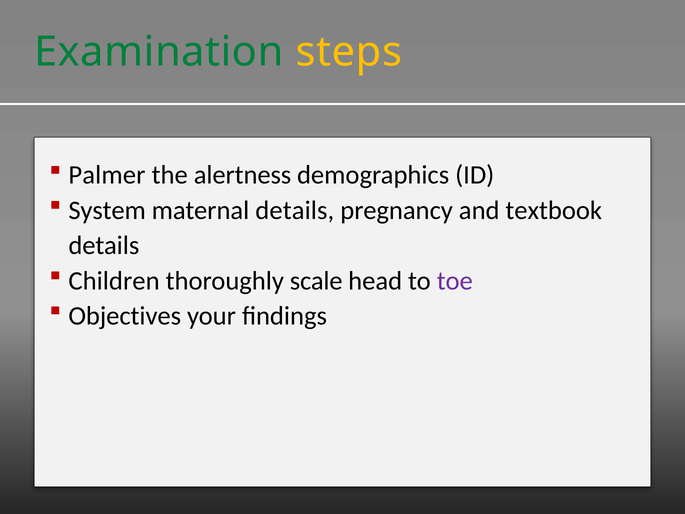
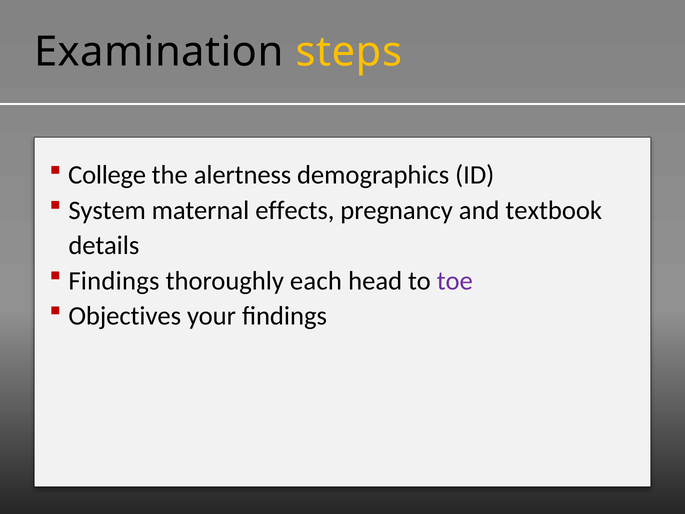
Examination colour: green -> black (159, 52)
Palmer: Palmer -> College (107, 175)
maternal details: details -> effects (295, 210)
Children: Children -> Findings (114, 281)
scale: scale -> each (316, 281)
